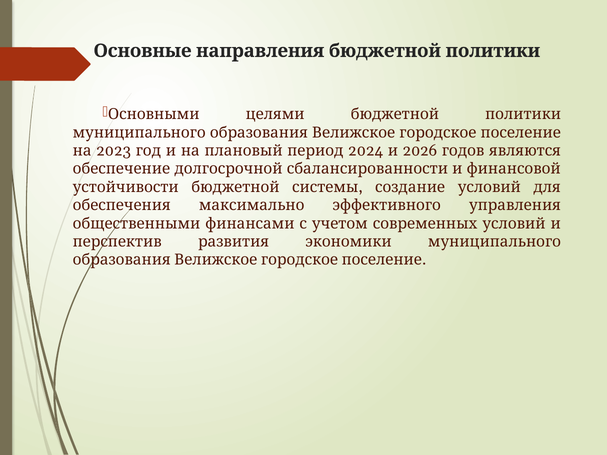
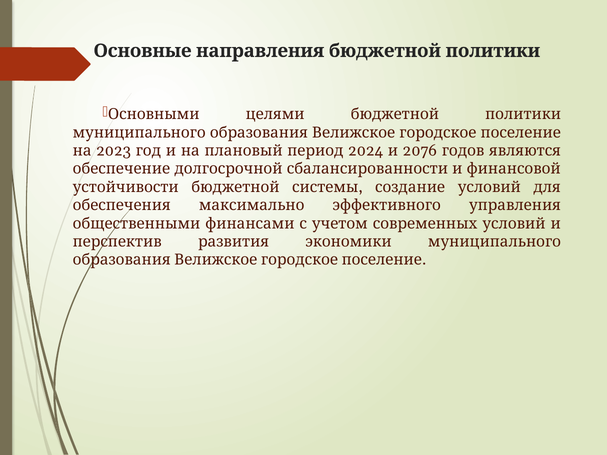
2026: 2026 -> 2076 (420, 151)
